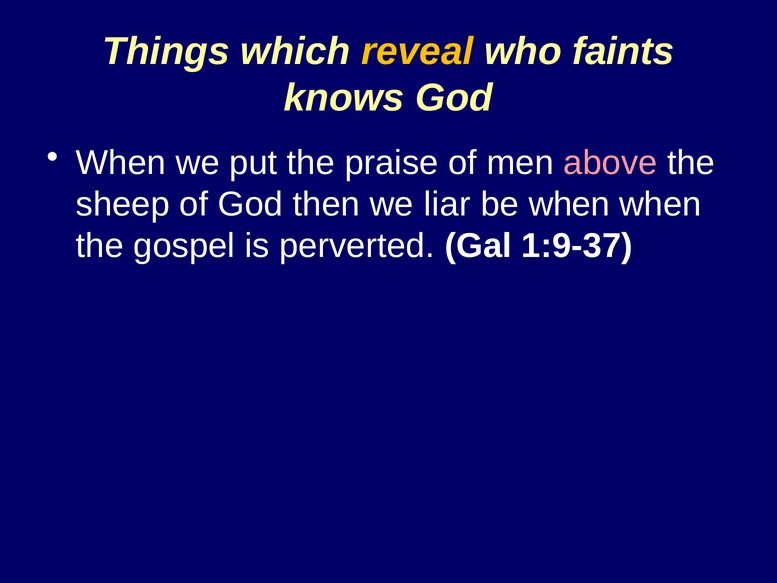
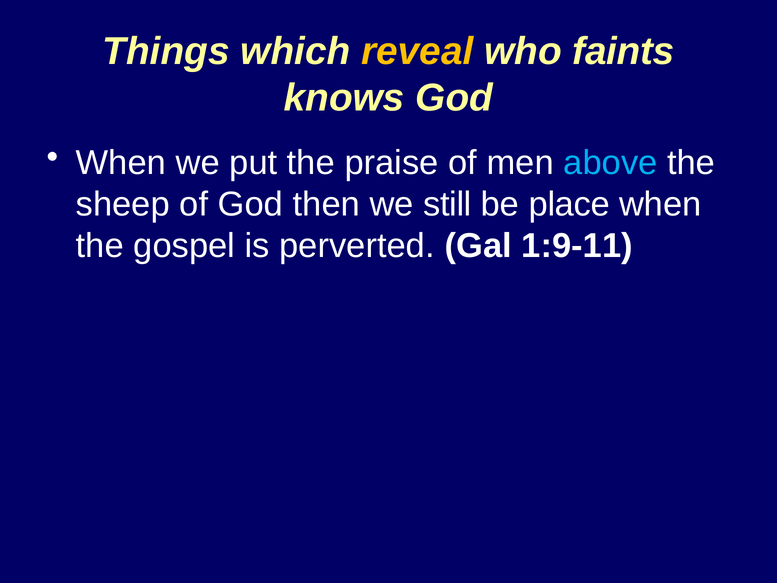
above colour: pink -> light blue (610, 163)
liar: liar -> still (447, 204)
be when: when -> place (569, 204)
1:9-37: 1:9-37 -> 1:9-11 (577, 246)
